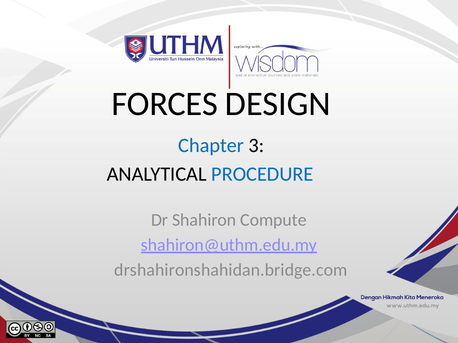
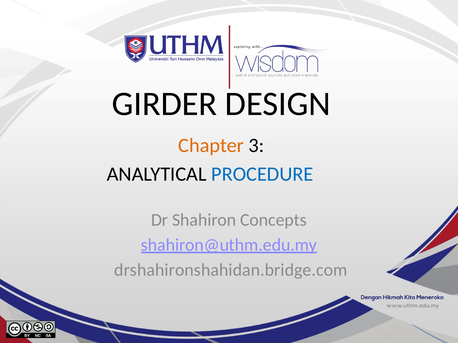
FORCES: FORCES -> GIRDER (165, 104)
Chapter colour: blue -> orange (211, 146)
Compute: Compute -> Concepts (274, 220)
